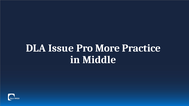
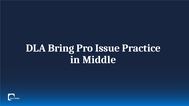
Issue: Issue -> Bring (61, 48)
More: More -> Issue (107, 48)
